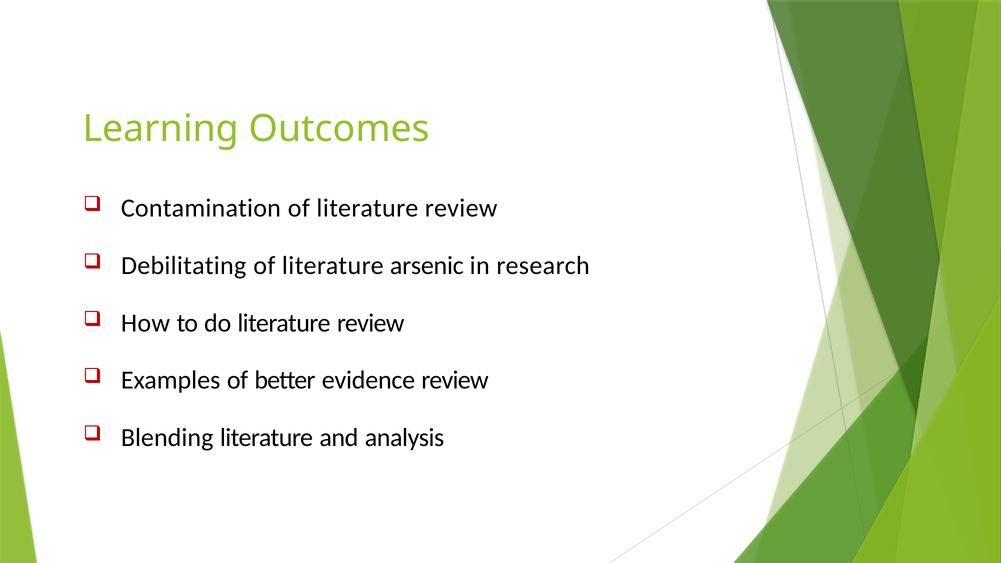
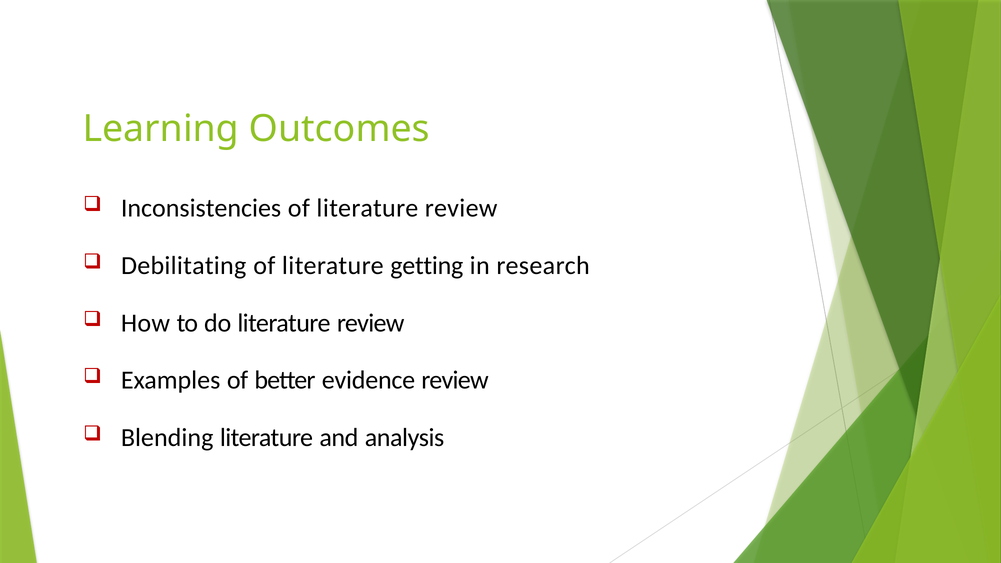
Contamination: Contamination -> Inconsistencies (201, 208)
arsenic: arsenic -> getting (427, 266)
